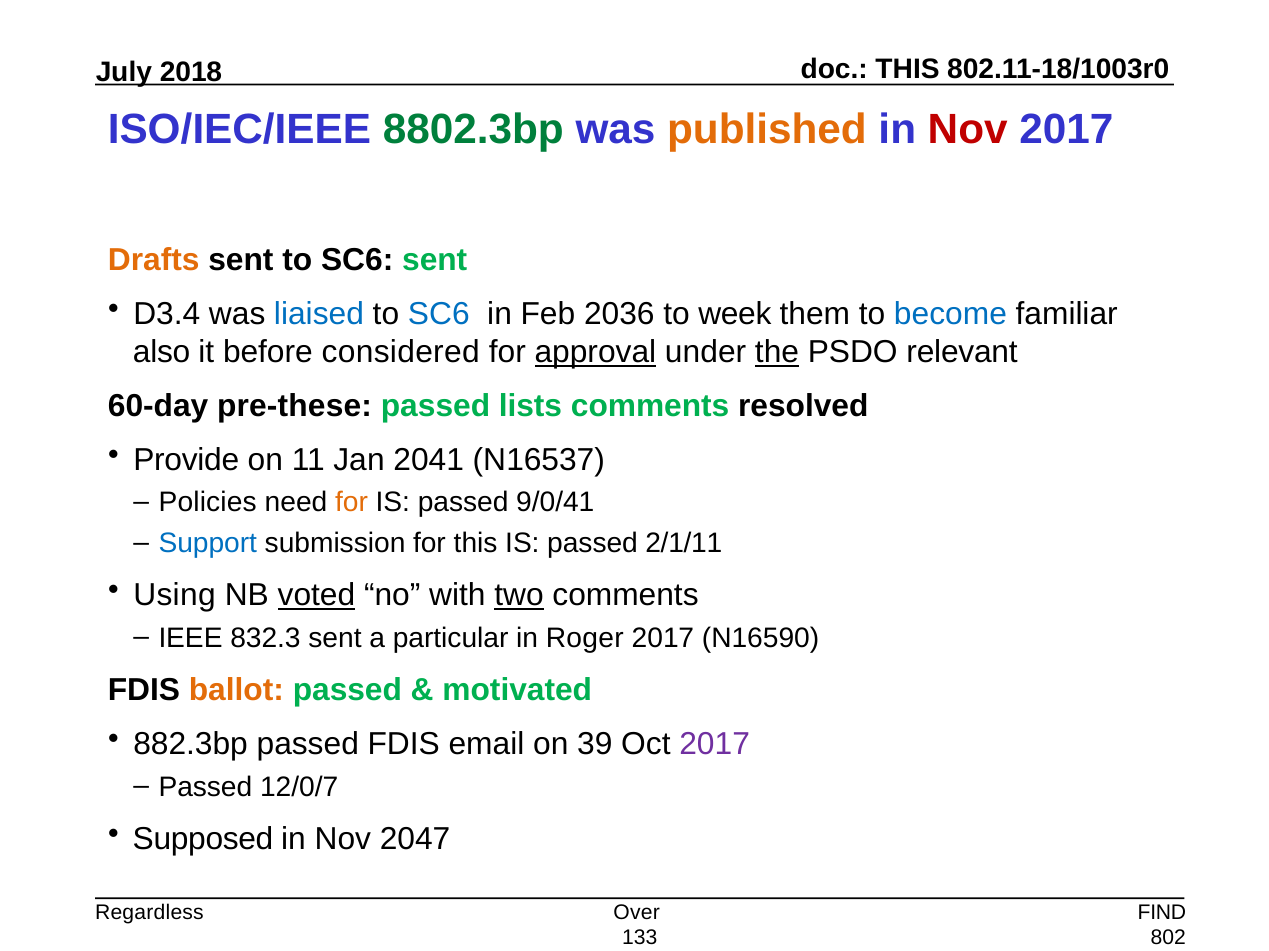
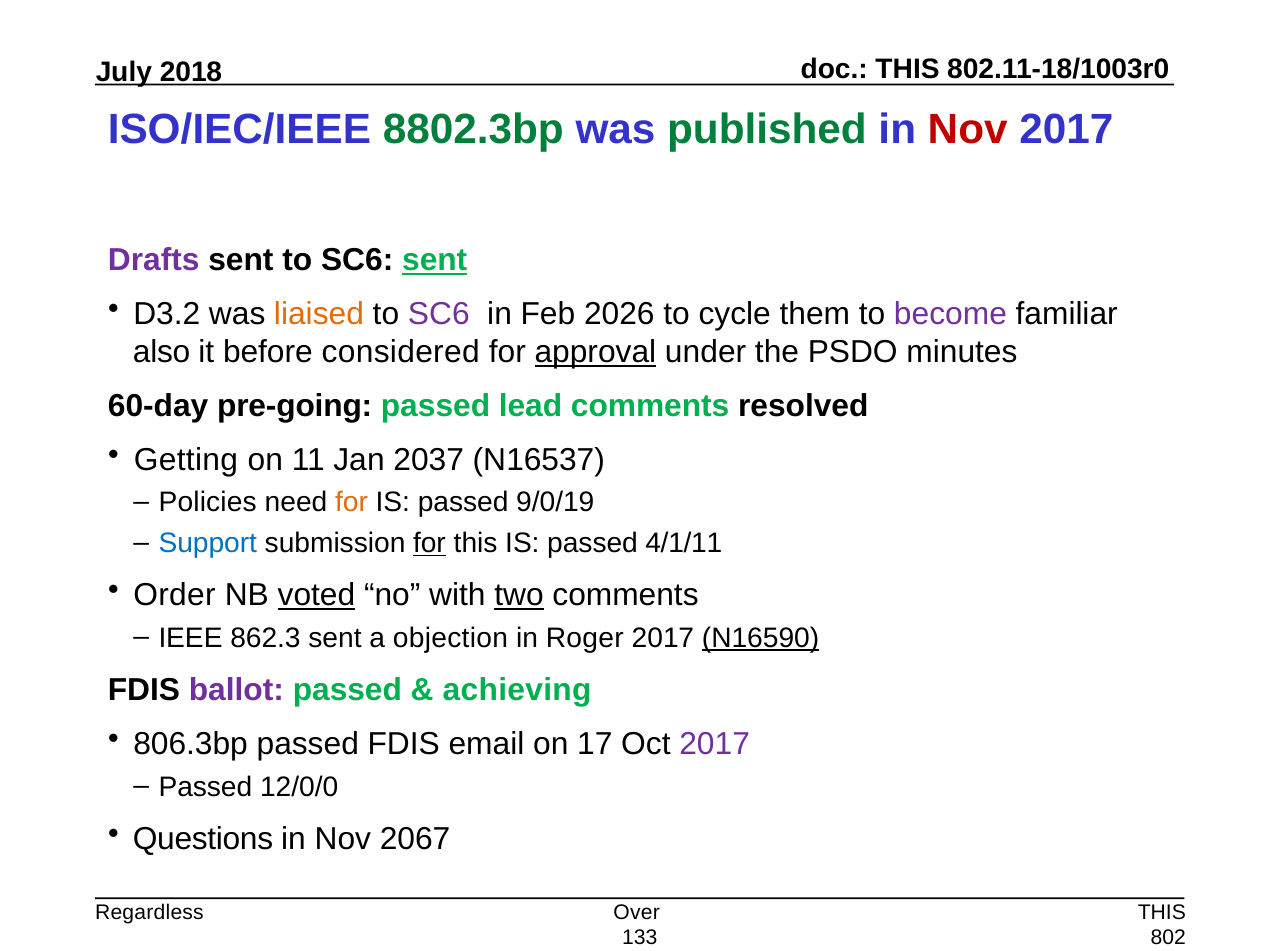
published colour: orange -> green (767, 130)
Drafts colour: orange -> purple (154, 260)
sent underline: none -> present (435, 260)
D3.4: D3.4 -> D3.2 (167, 314)
liaised colour: blue -> orange (319, 314)
SC6 colour: blue -> purple (439, 314)
2036: 2036 -> 2026 (619, 314)
week: week -> cycle (735, 314)
become colour: blue -> purple (950, 314)
the underline: present -> none (777, 352)
relevant: relevant -> minutes (962, 352)
pre-these: pre-these -> pre-going (295, 406)
lists: lists -> lead (530, 406)
Provide: Provide -> Getting (186, 460)
2041: 2041 -> 2037 (429, 460)
9/0/41: 9/0/41 -> 9/0/19 (555, 503)
for underline: none -> present (429, 544)
2/1/11: 2/1/11 -> 4/1/11 (684, 544)
Using: Using -> Order (175, 596)
832.3: 832.3 -> 862.3 (265, 639)
particular: particular -> objection (450, 639)
N16590 underline: none -> present (761, 639)
ballot colour: orange -> purple (236, 691)
motivated: motivated -> achieving (517, 691)
882.3bp: 882.3bp -> 806.3bp (191, 745)
39: 39 -> 17 (595, 745)
12/0/7: 12/0/7 -> 12/0/0 (299, 787)
Supposed: Supposed -> Questions (203, 840)
2047: 2047 -> 2067 (415, 840)
FIND: FIND -> THIS (1162, 913)
